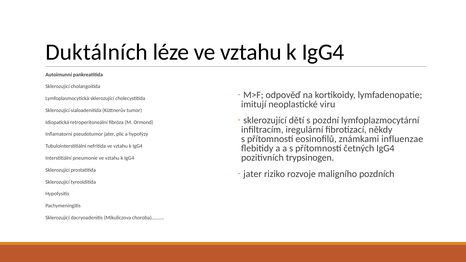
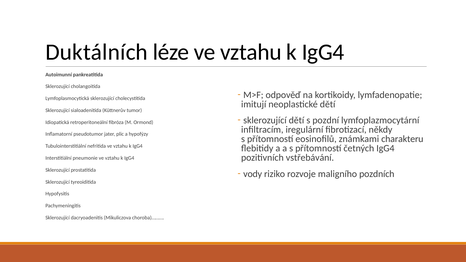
neoplastické viru: viru -> dětí (328, 104)
influenzae: influenzae -> charakteru (402, 139)
trypsinogen: trypsinogen -> vstřebávání (310, 158)
jater: jater -> vody (253, 174)
